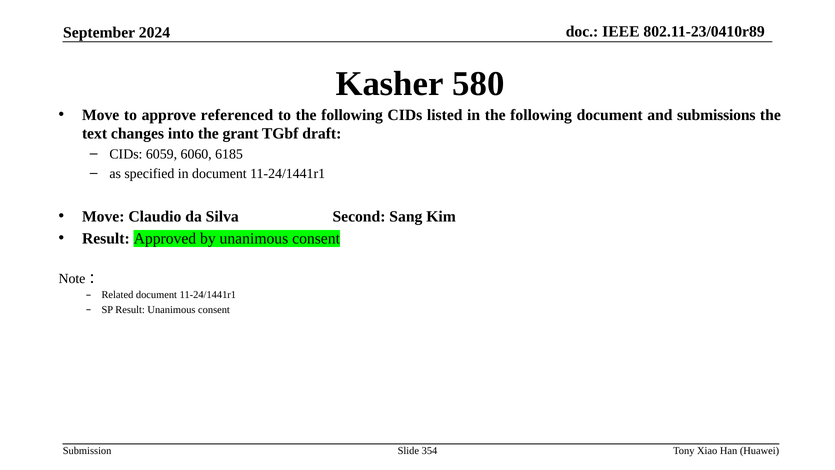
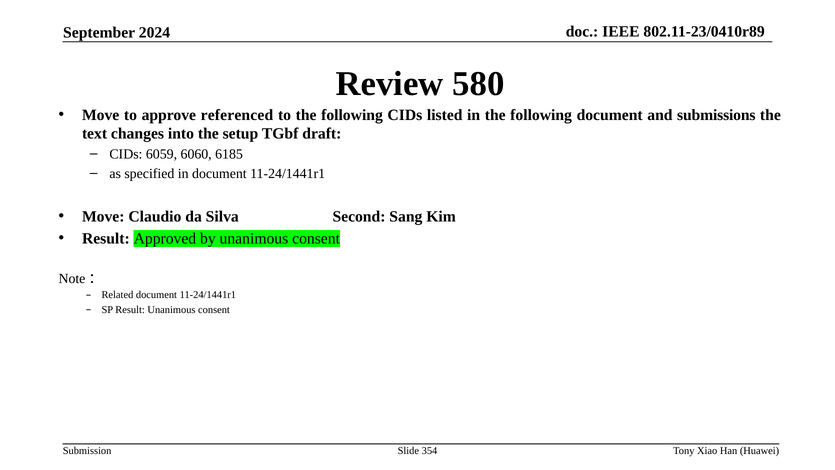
Kasher: Kasher -> Review (390, 84)
grant: grant -> setup (240, 134)
